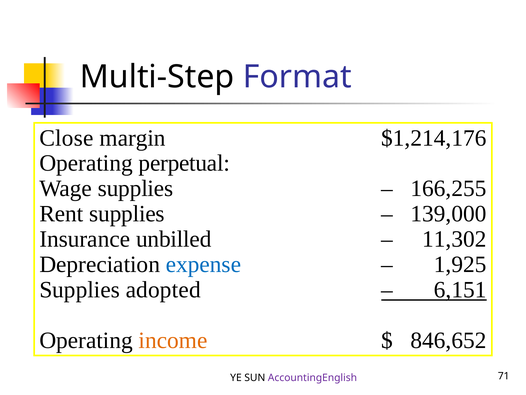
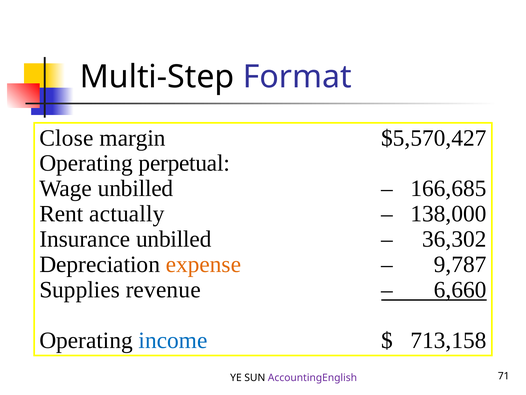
$1,214,176: $1,214,176 -> $5,570,427 (434, 138)
Wage supplies: supplies -> unbilled (136, 188)
166,255: 166,255 -> 166,685 (448, 188)
Rent supplies: supplies -> actually (127, 214)
139,000: 139,000 -> 138,000 (448, 214)
11,302: 11,302 -> 36,302 (454, 239)
expense colour: blue -> orange (203, 264)
1,925: 1,925 -> 9,787 (460, 264)
adopted: adopted -> revenue (163, 289)
6,151: 6,151 -> 6,660 (460, 289)
income colour: orange -> blue (173, 340)
846,652: 846,652 -> 713,158 (448, 340)
